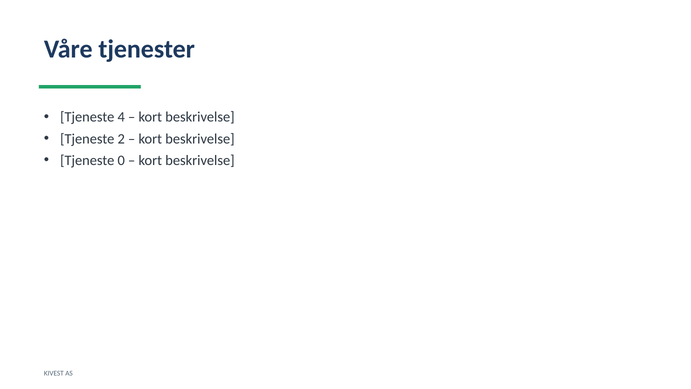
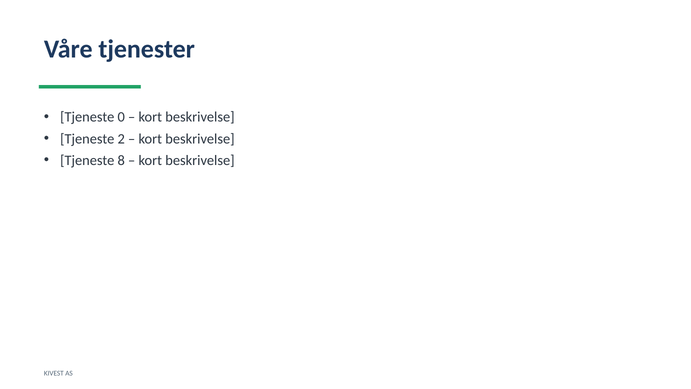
4: 4 -> 0 (121, 117)
0: 0 -> 8 (121, 160)
